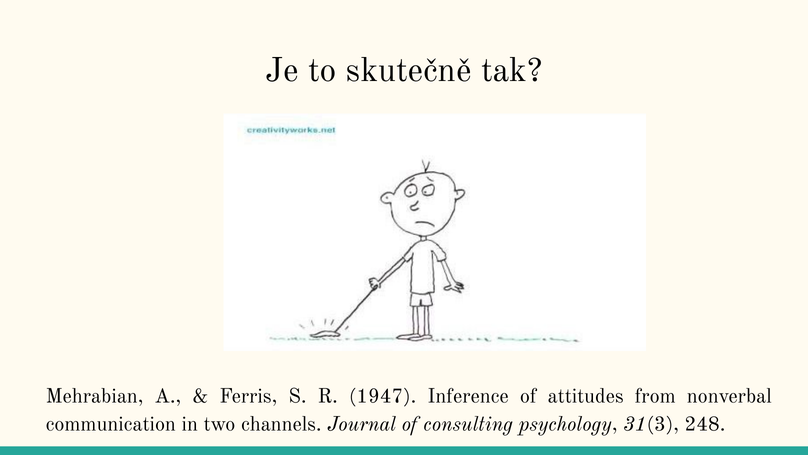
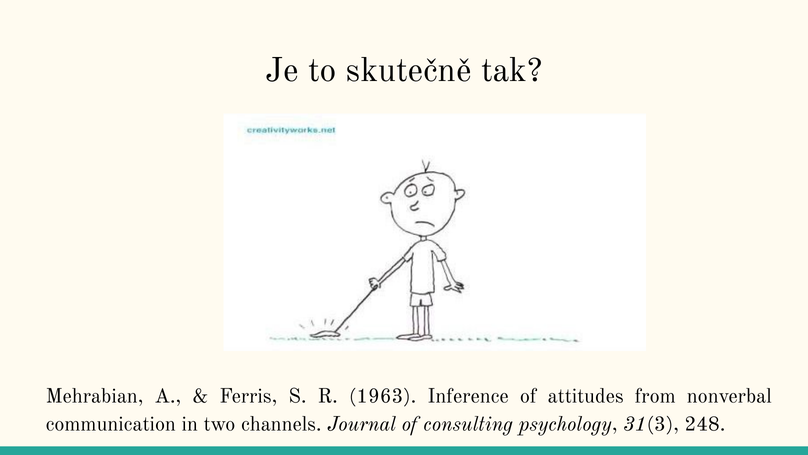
1947: 1947 -> 1963 (383, 396)
